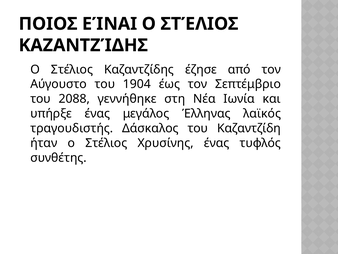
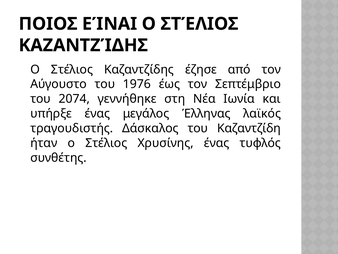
1904: 1904 -> 1976 (137, 84)
2088: 2088 -> 2074 (74, 99)
